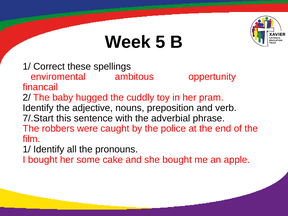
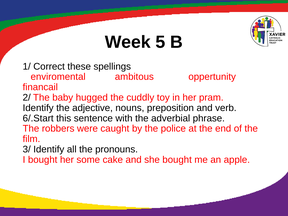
7/.Start: 7/.Start -> 6/.Start (38, 118)
1/: 1/ -> 3/ (27, 149)
